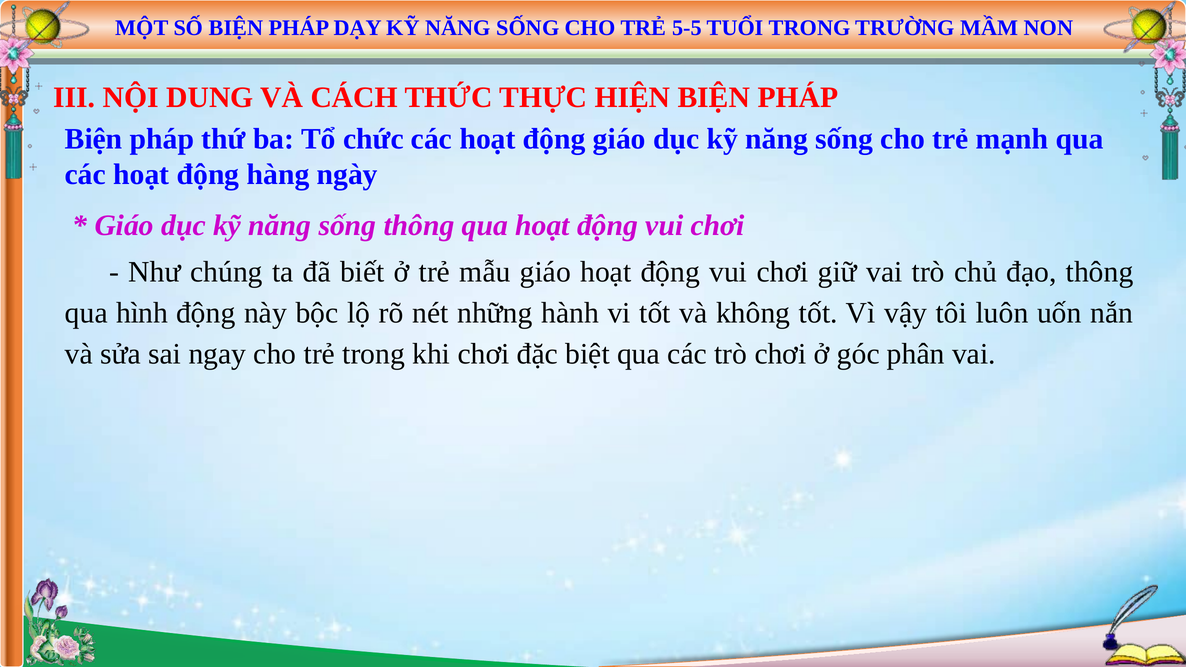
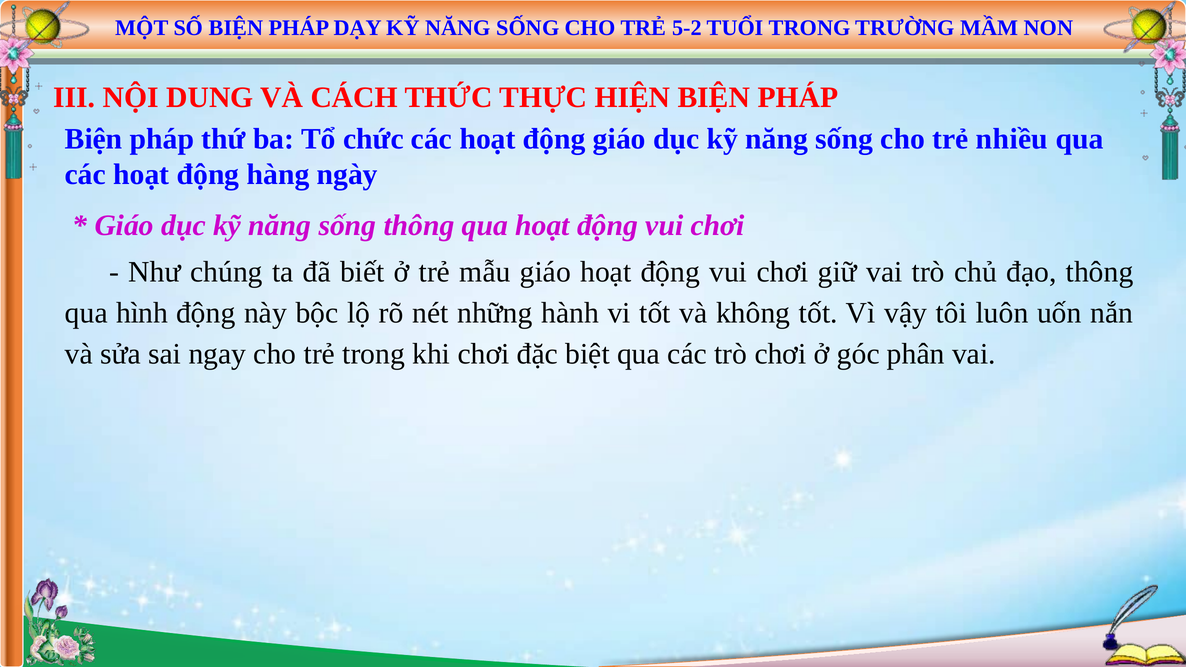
5-5: 5-5 -> 5-2 (687, 28)
mạnh: mạnh -> nhiều (1012, 139)
